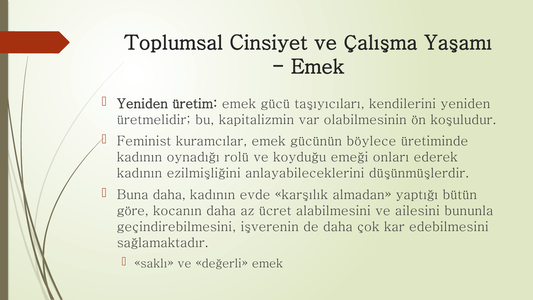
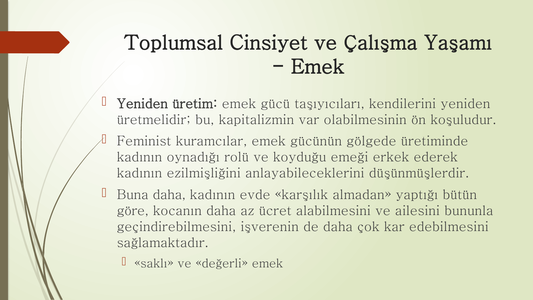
böylece: böylece -> gölgede (371, 141)
onları: onları -> erkek (391, 157)
